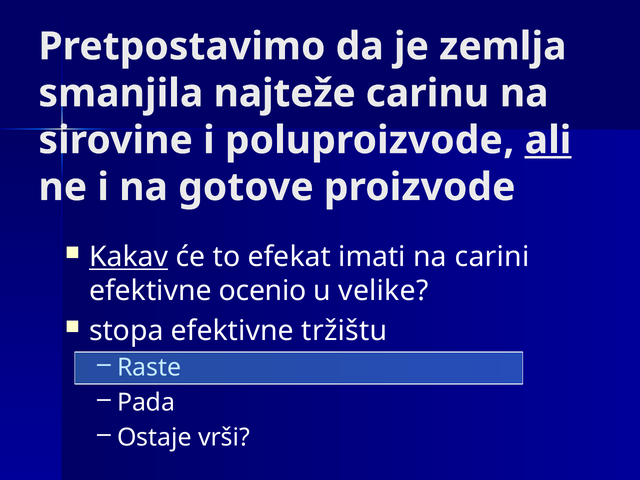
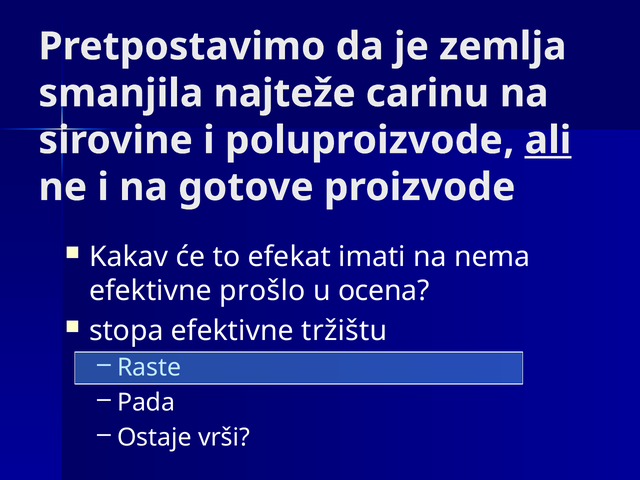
Kakav underline: present -> none (129, 257)
carini: carini -> nema (492, 257)
ocenio: ocenio -> prošlo (262, 291)
velike: velike -> ocena (384, 291)
